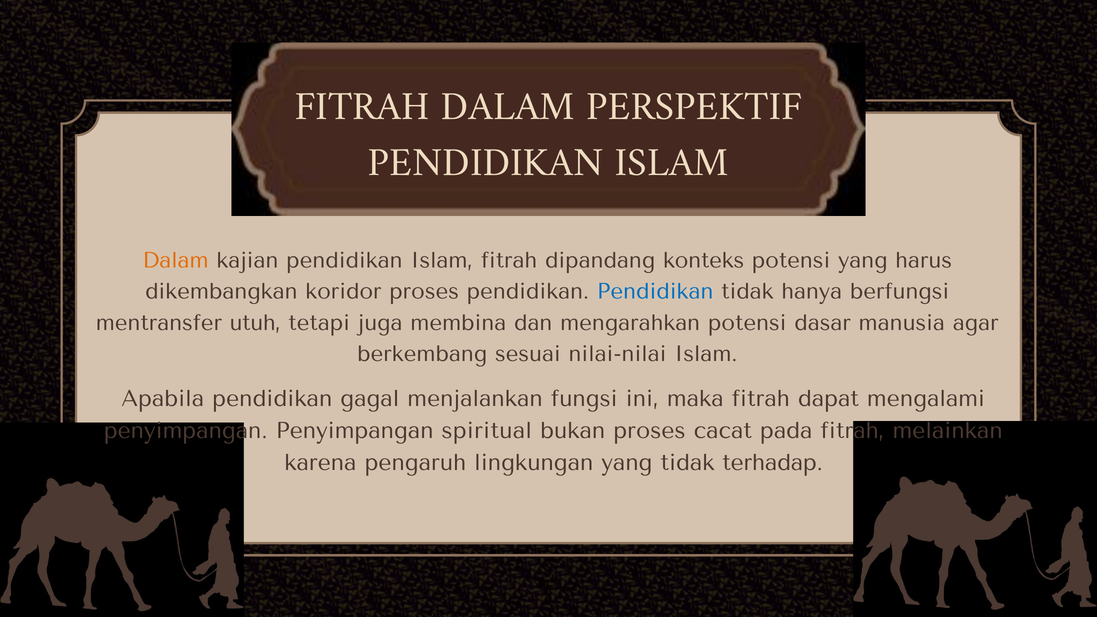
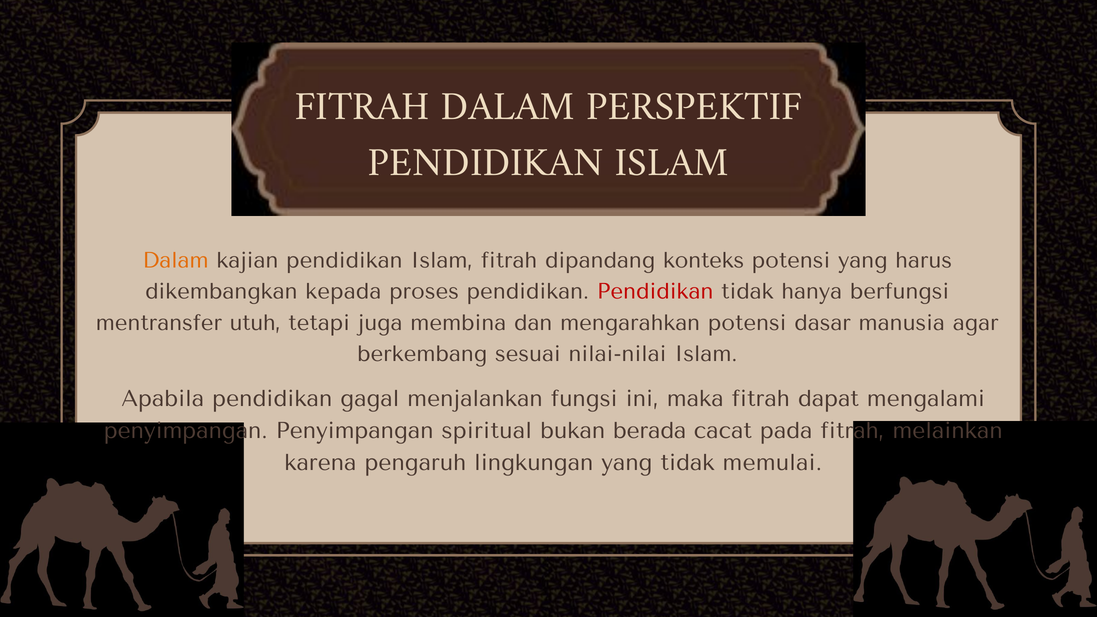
koridor: koridor -> kepada (343, 292)
Pendidikan colour: blue -> red (655, 292)
bukan proses: proses -> berada (650, 431)
terhadap: terhadap -> memulai (772, 463)
